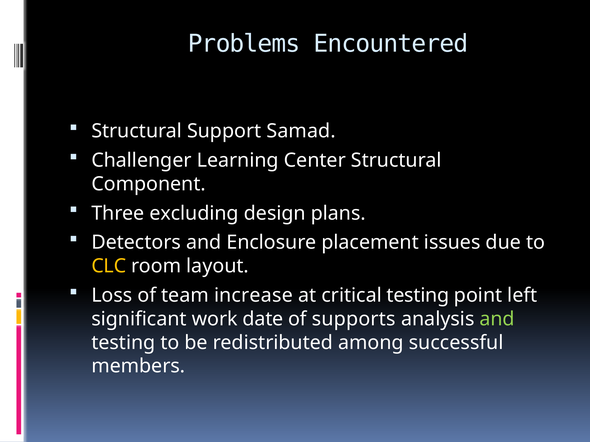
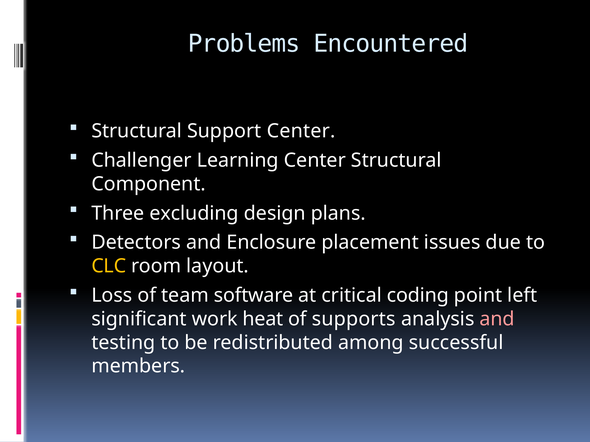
Support Samad: Samad -> Center (301, 131)
increase: increase -> software (254, 296)
critical testing: testing -> coding (418, 296)
date: date -> heat (263, 319)
and colour: light green -> pink (497, 319)
